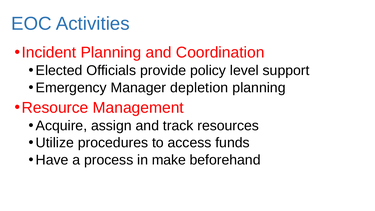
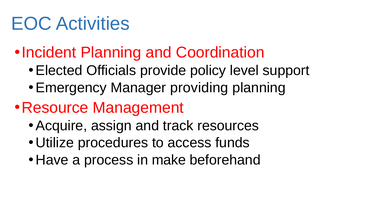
depletion: depletion -> providing (199, 88)
